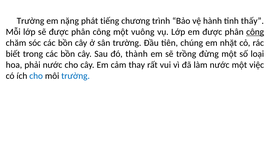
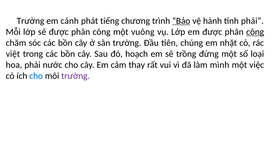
nặng: nặng -> cánh (70, 21)
Bảo underline: none -> present (181, 21)
tinh thấy: thấy -> phải (252, 21)
biết: biết -> việt (13, 54)
thành: thành -> hoạch (137, 54)
làm nước: nước -> mình (220, 65)
trường colour: blue -> purple (76, 76)
